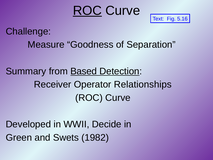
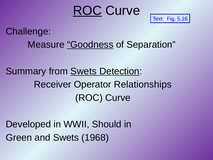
Goodness underline: none -> present (90, 45)
from Based: Based -> Swets (84, 71)
Decide: Decide -> Should (107, 124)
1982: 1982 -> 1968 (95, 137)
